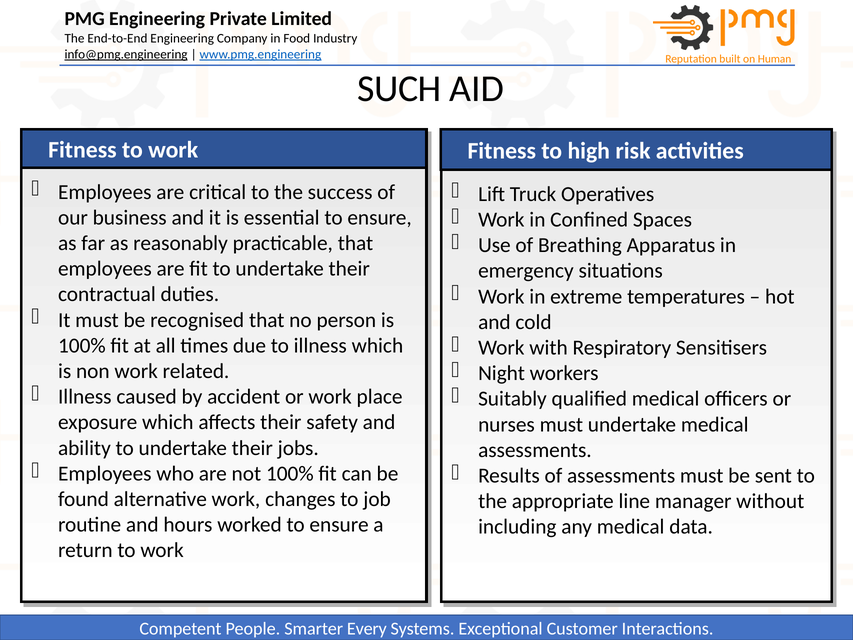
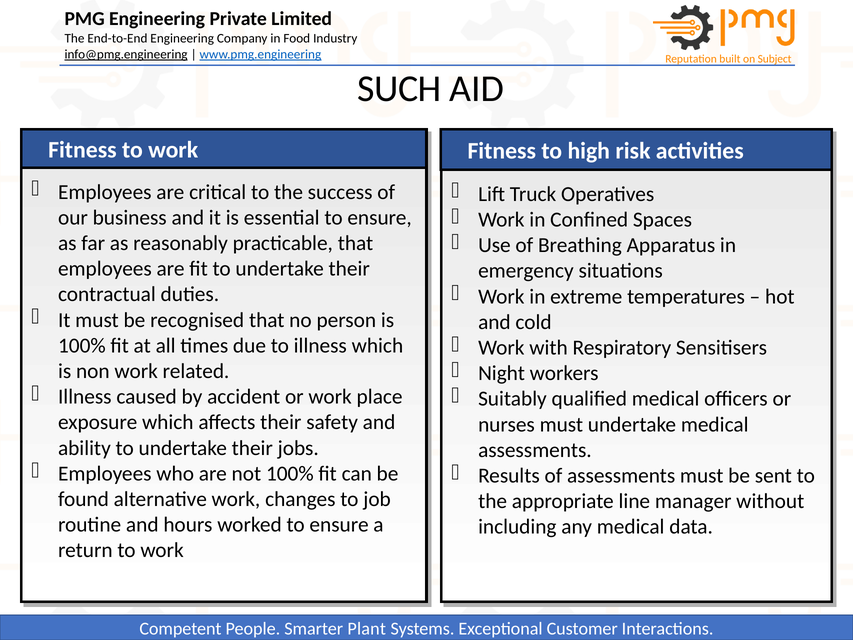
Human: Human -> Subject (775, 59)
Every: Every -> Plant (367, 628)
